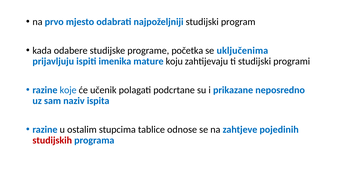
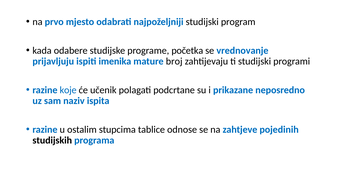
uključenima: uključenima -> vrednovanje (242, 50)
koju: koju -> broj (174, 61)
studijskih colour: red -> black (52, 140)
